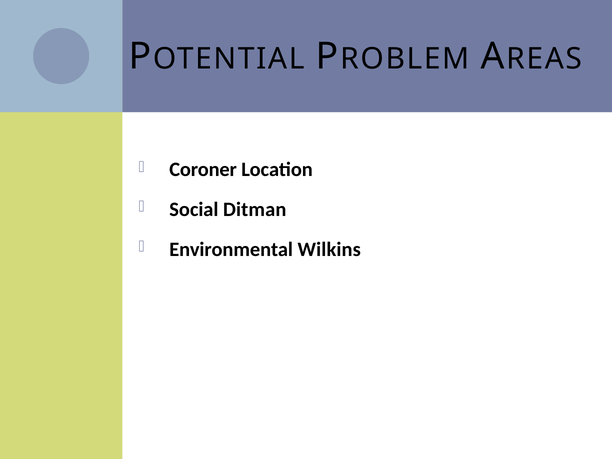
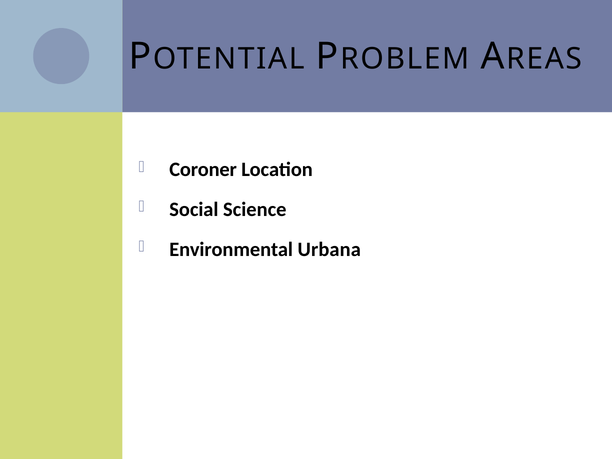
Ditman: Ditman -> Science (255, 210)
Wilkins: Wilkins -> Urbana (329, 249)
